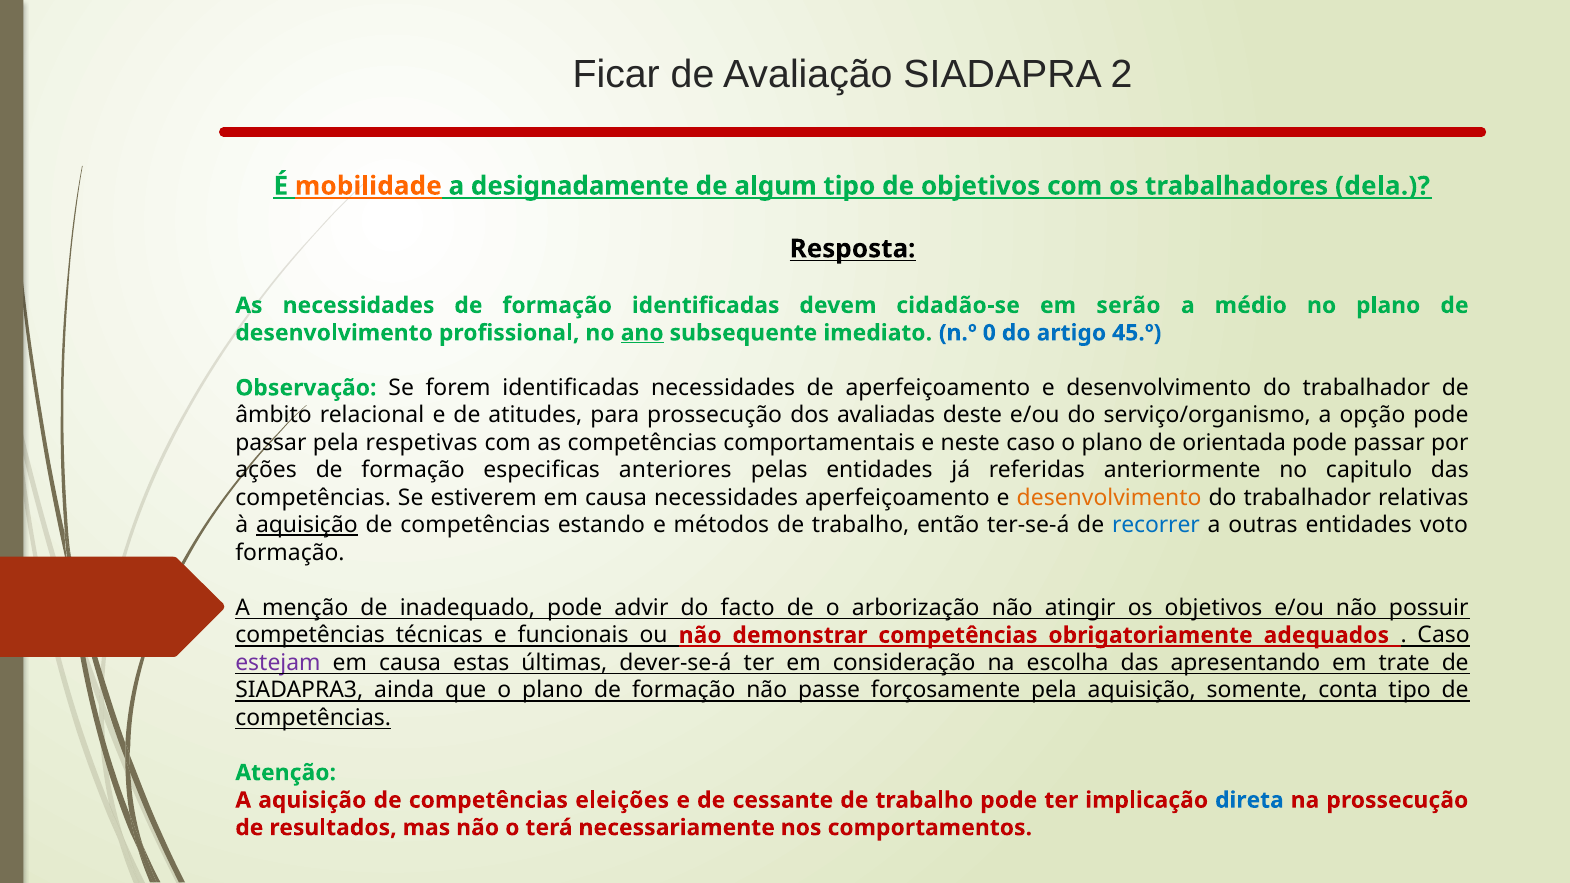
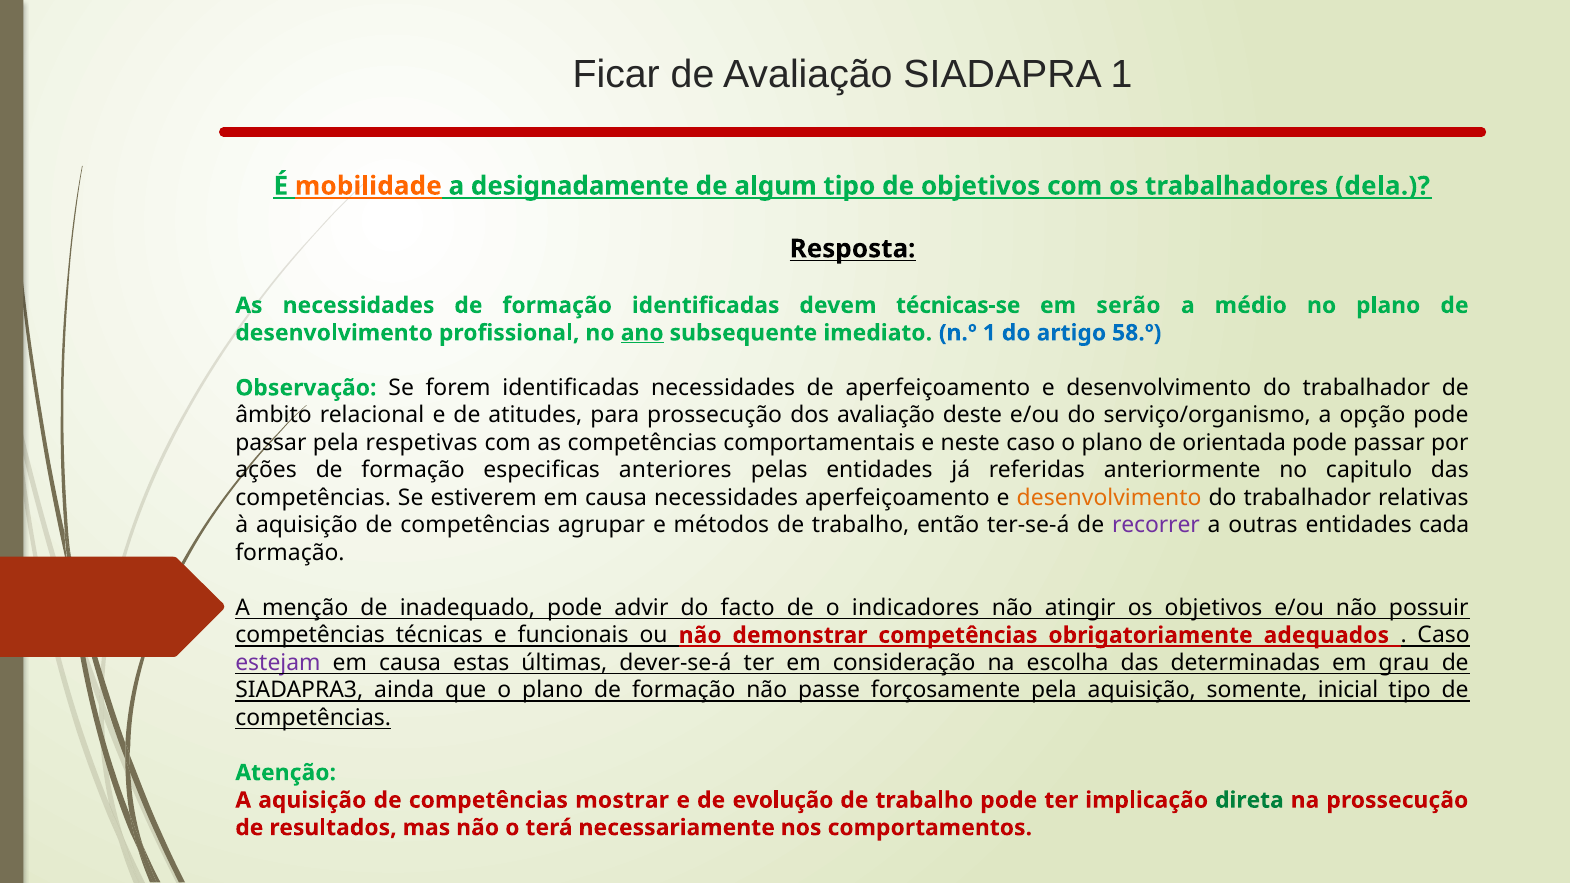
SIADAPRA 2: 2 -> 1 (1122, 75)
cidadão-se: cidadão-se -> técnicas-se (958, 305)
n.º 0: 0 -> 1 (989, 333)
45.º: 45.º -> 58.º (1137, 333)
dos avaliadas: avaliadas -> avaliação (886, 415)
aquisição underline: present -> none (307, 525)
estando: estando -> agrupar (601, 525)
recorrer colour: blue -> purple (1156, 525)
voto: voto -> cada (1444, 525)
arborização: arborização -> indicadores (916, 608)
apresentando: apresentando -> determinadas (1245, 663)
trate: trate -> grau (1404, 663)
conta: conta -> inicial (1348, 690)
eleições: eleições -> mostrar (622, 800)
cessante: cessante -> evolução (783, 800)
direta colour: blue -> green (1249, 800)
